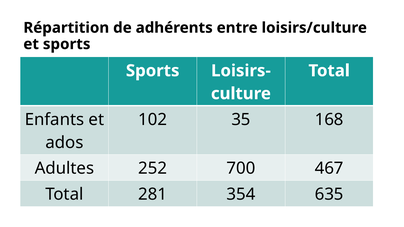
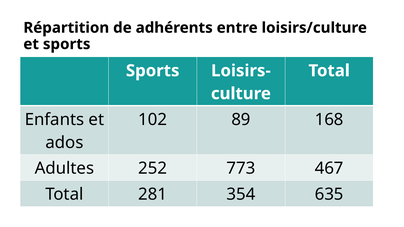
35: 35 -> 89 (241, 120)
700: 700 -> 773 (241, 169)
